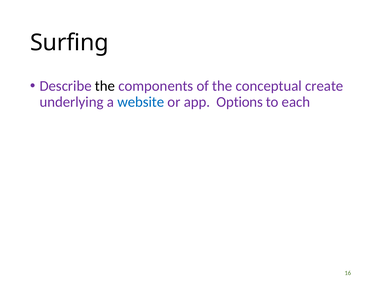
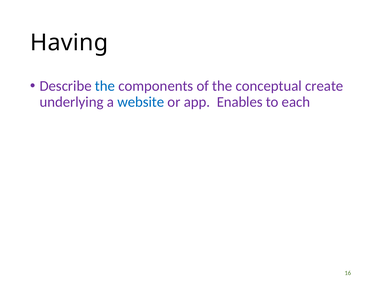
Surfing: Surfing -> Having (69, 43)
the colour: black -> blue (105, 86)
Options: Options -> Enables (240, 102)
